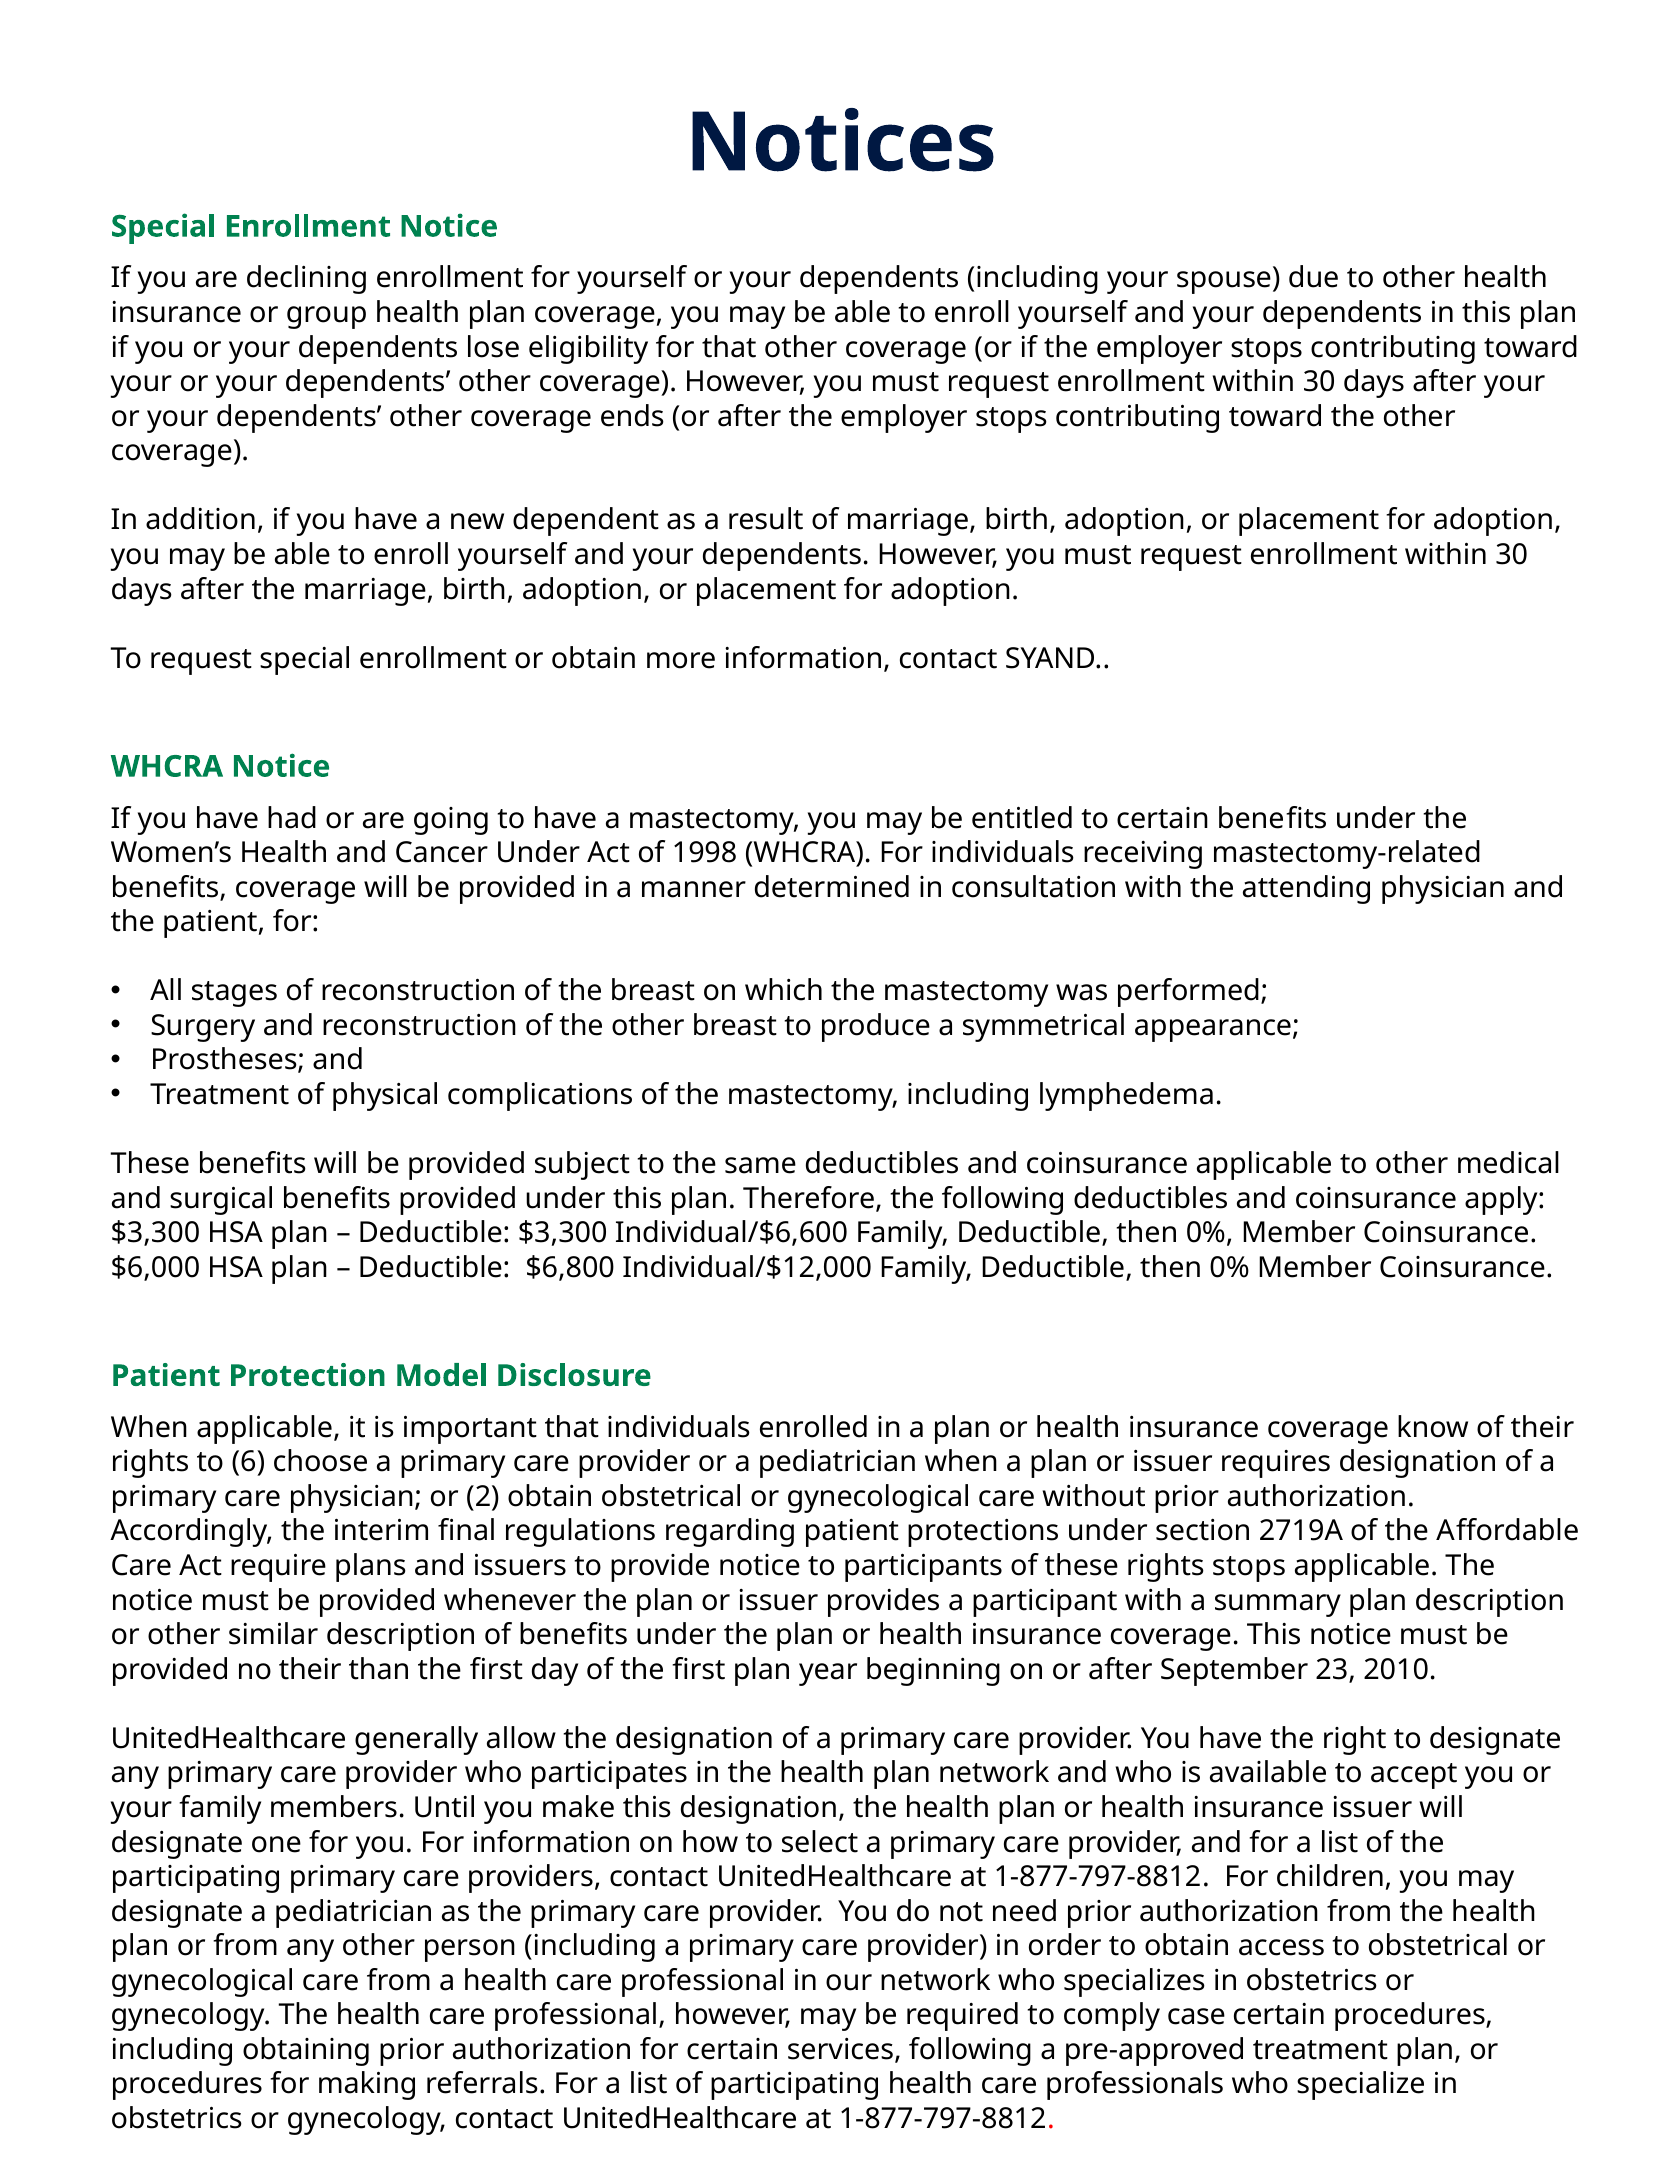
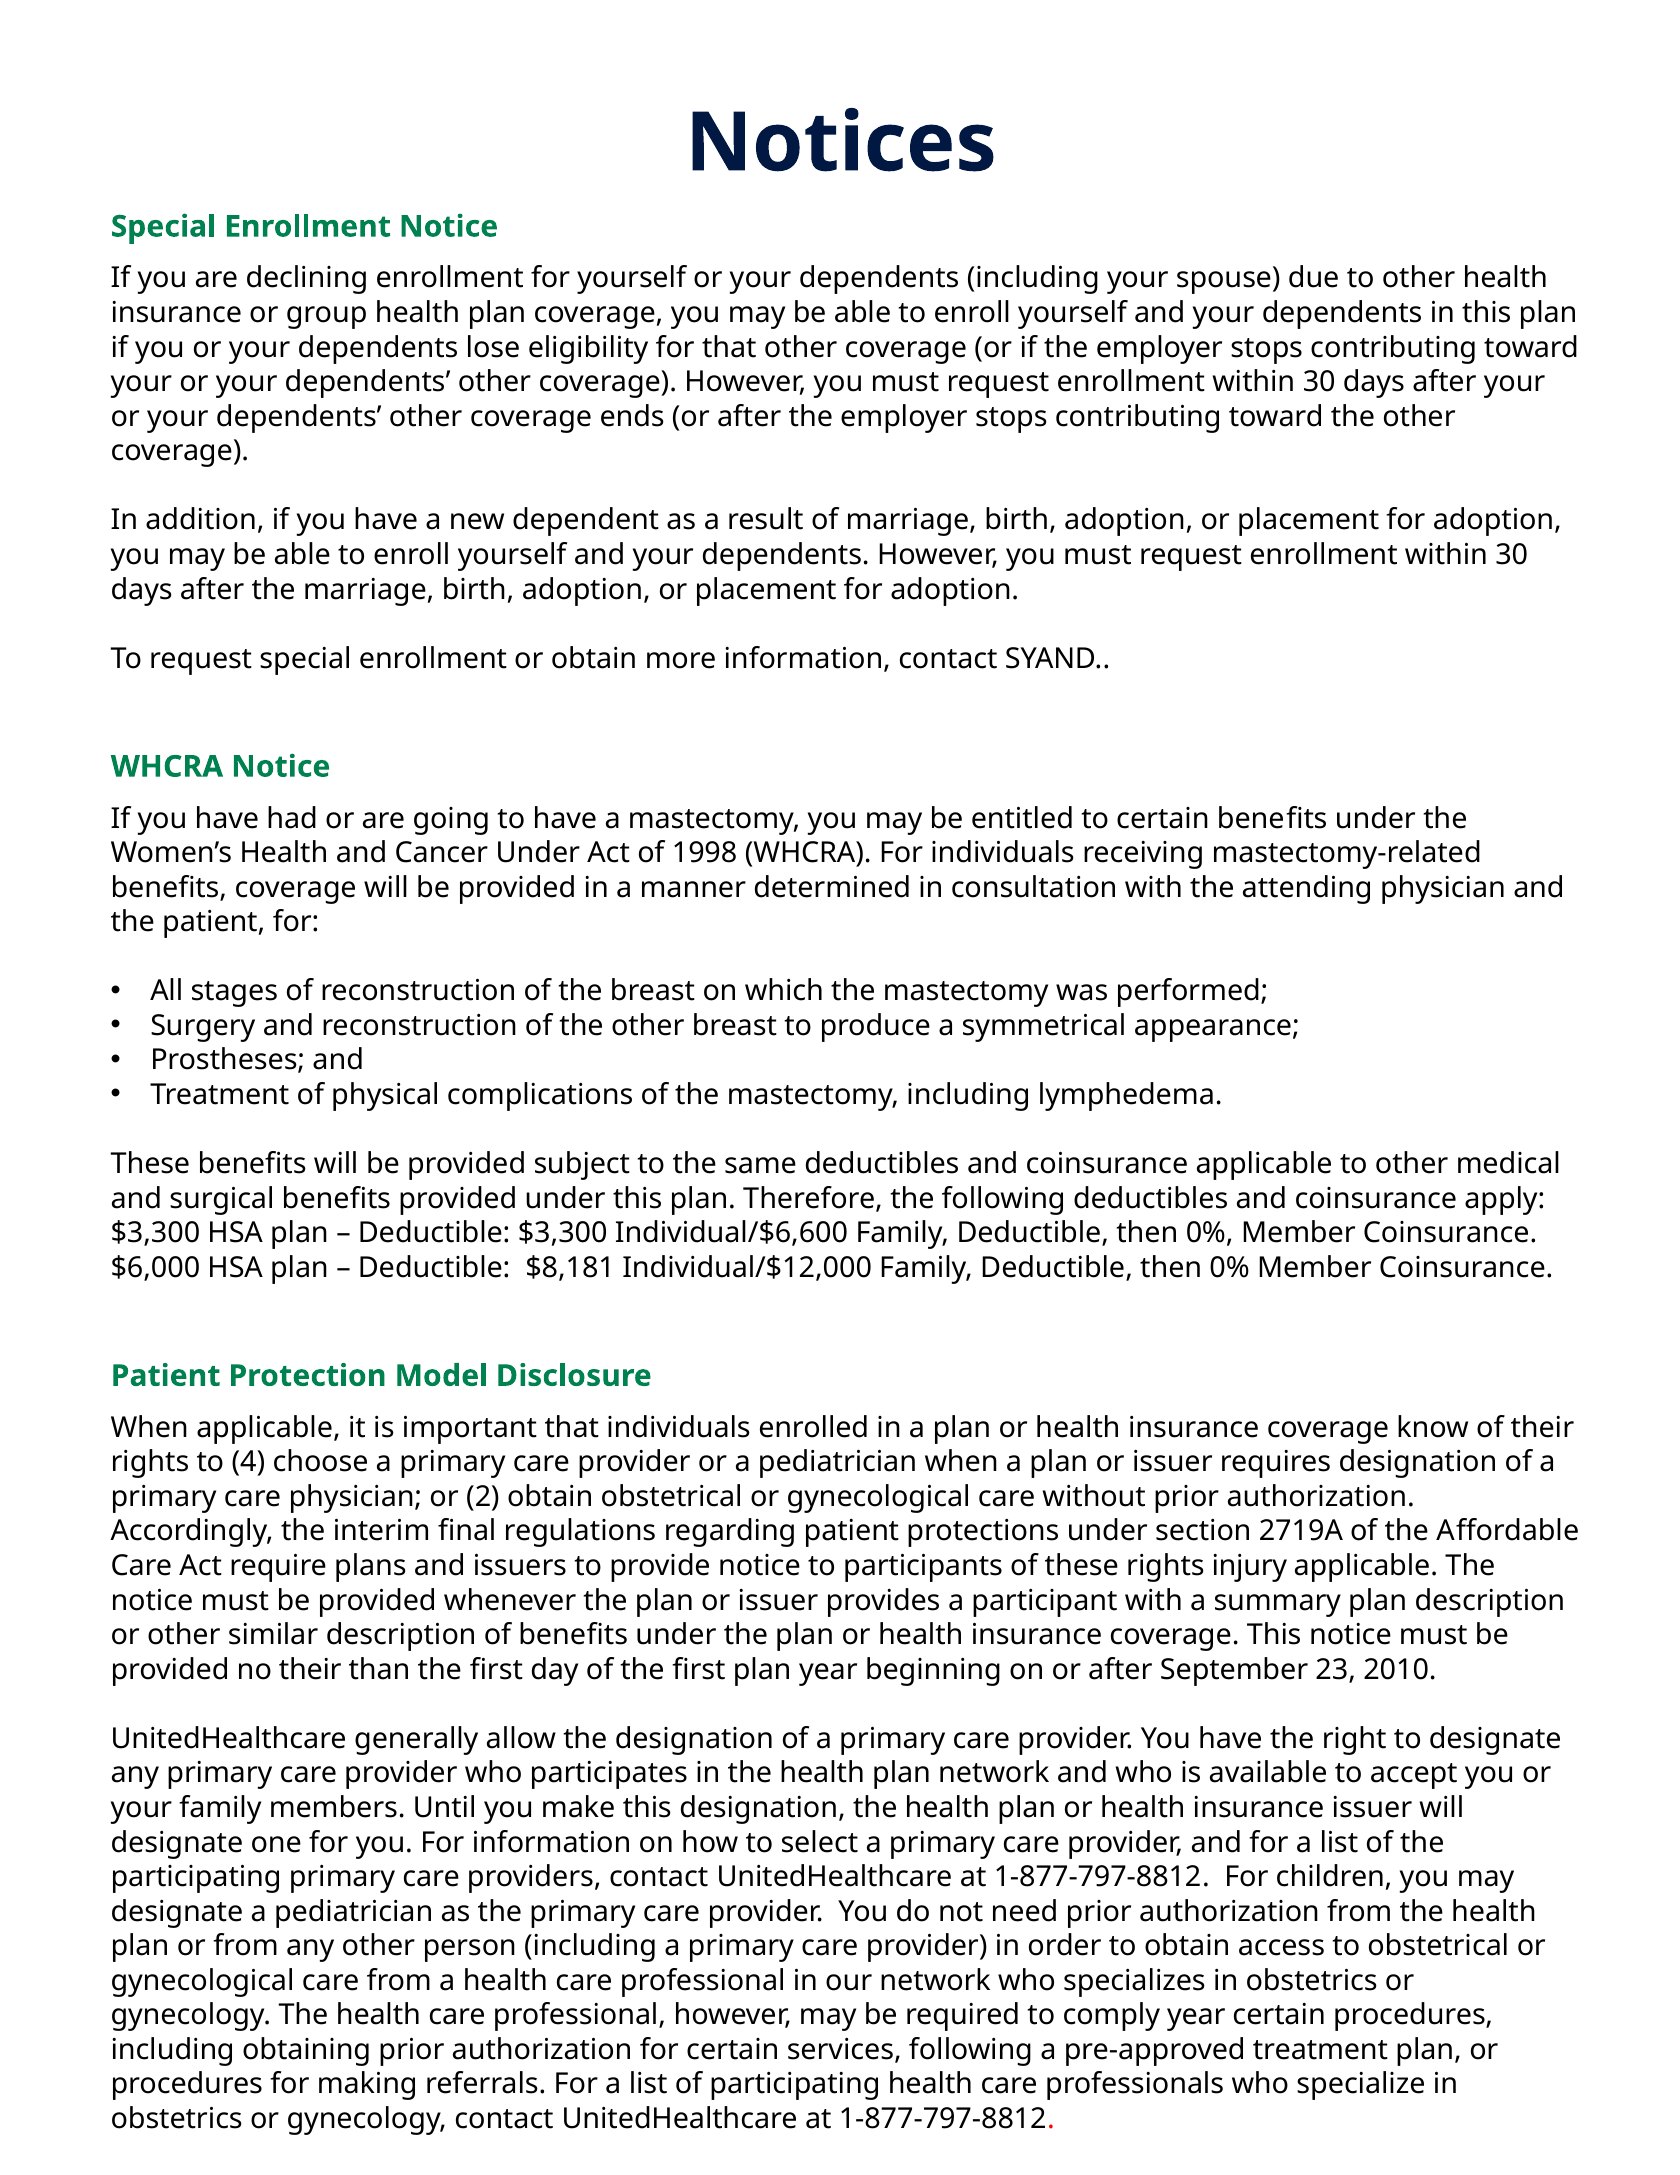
$6,800: $6,800 -> $8,181 (570, 1267)
6: 6 -> 4 (248, 1462)
rights stops: stops -> injury (1249, 1565)
comply case: case -> year (1196, 2015)
